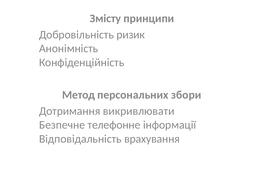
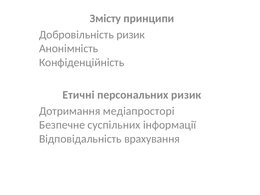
Метод: Метод -> Етичні (79, 95)
персональних збори: збори -> ризик (186, 95)
викривлювати: викривлювати -> медіапросторі (139, 111)
телефонне: телефонне -> суспільних (114, 125)
